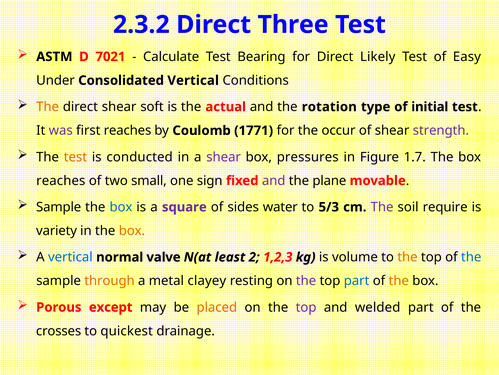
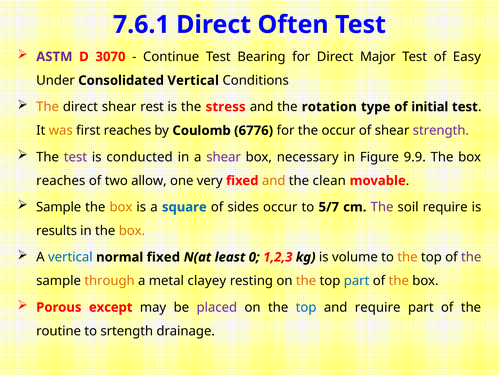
2.3.2: 2.3.2 -> 7.6.1 (141, 25)
Three: Three -> Often (293, 25)
ASTM colour: black -> purple (54, 57)
7021: 7021 -> 3070 (110, 57)
Calculate: Calculate -> Continue (171, 57)
Likely: Likely -> Major (378, 57)
soft: soft -> rest (152, 107)
actual: actual -> stress (226, 107)
was colour: purple -> orange (61, 130)
1771: 1771 -> 6776 (254, 130)
test colour: orange -> purple (75, 157)
pressures: pressures -> necessary (308, 157)
1.7: 1.7 -> 9.9 (415, 157)
small: small -> allow (149, 180)
sign: sign -> very (210, 180)
and colour: purple -> orange (274, 180)
plane: plane -> clean (329, 180)
box colour: blue -> orange (121, 207)
square colour: purple -> blue (184, 207)
sides water: water -> occur (280, 207)
5/3: 5/3 -> 5/7 (329, 207)
variety: variety -> results (57, 230)
normal valve: valve -> fixed (163, 257)
2: 2 -> 0 (254, 257)
the colour: blue -> purple (471, 257)
the colour: purple -> orange (306, 280)
placed colour: orange -> purple (217, 307)
top colour: purple -> blue (306, 307)
and welded: welded -> require (378, 307)
crosses: crosses -> routine (59, 330)
quickest: quickest -> srtength (127, 330)
